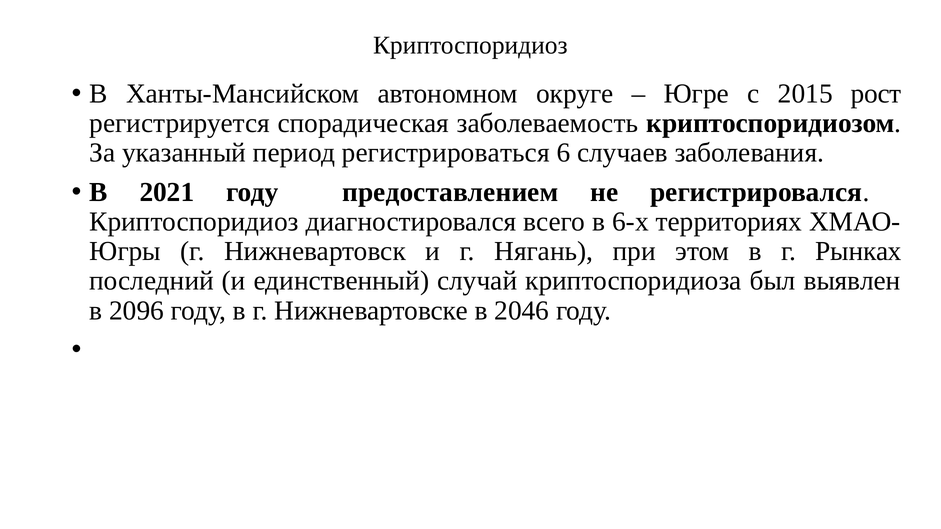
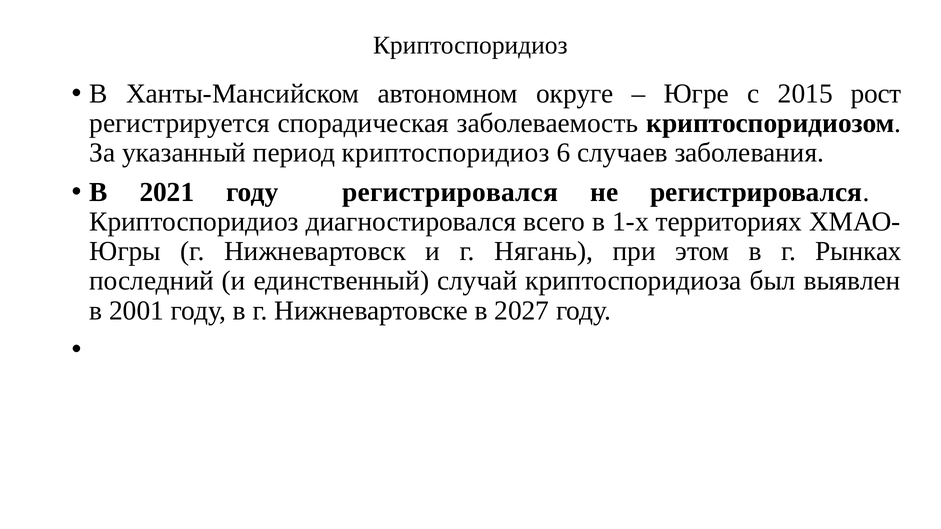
период регистрироваться: регистрироваться -> криптоспоридиоз (446, 153)
году предоставлением: предоставлением -> регистрировался (450, 192)
6-х: 6-х -> 1-х (630, 222)
2096: 2096 -> 2001 (137, 311)
2046: 2046 -> 2027 (522, 311)
